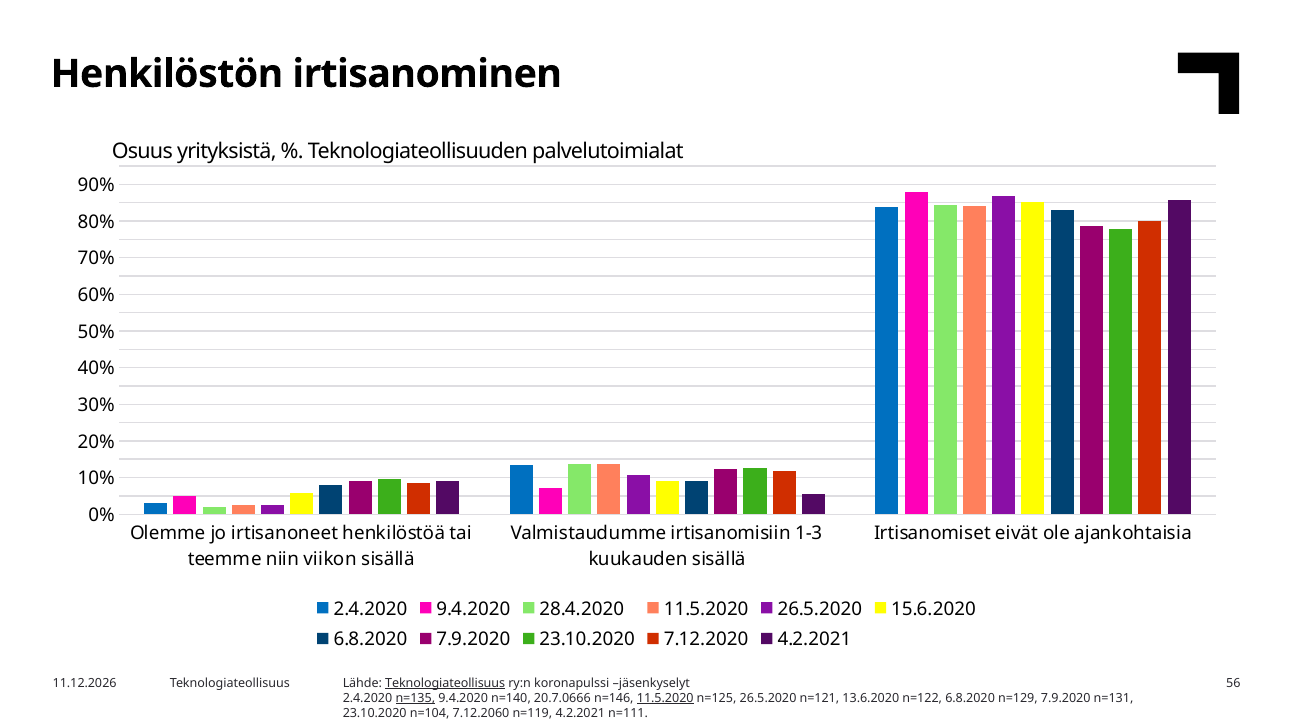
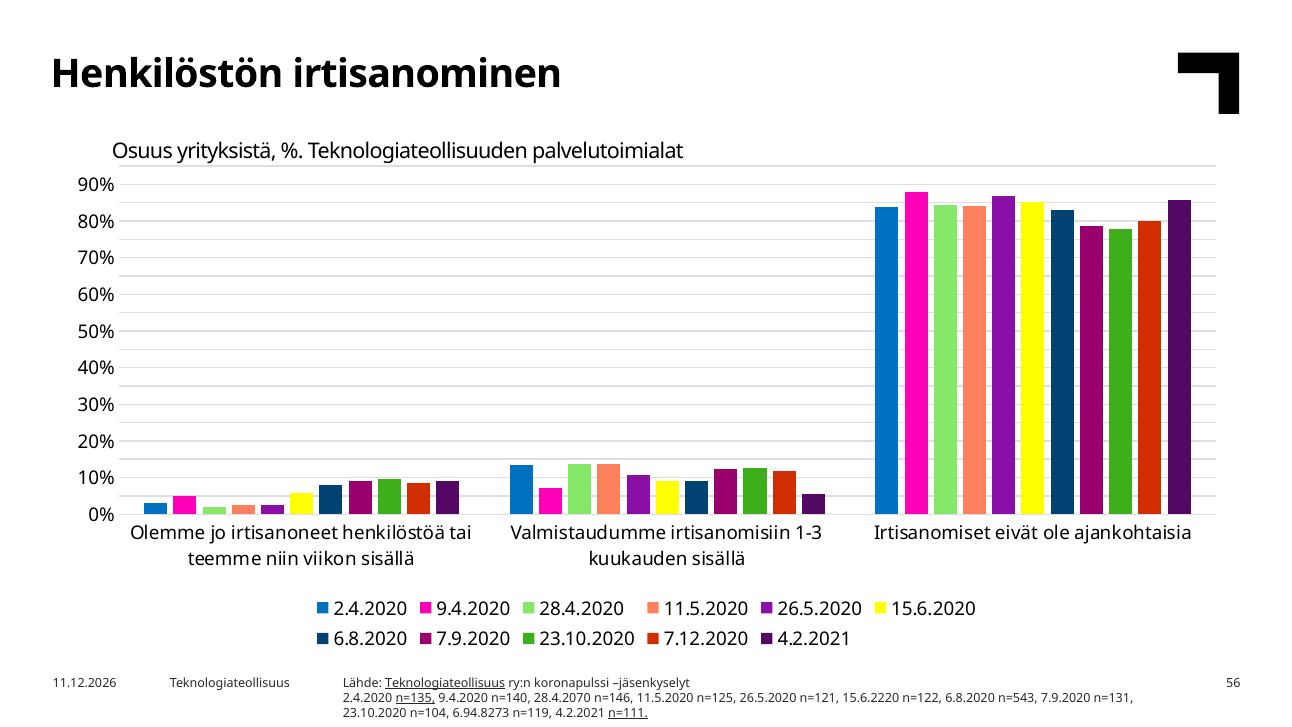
20.7.0666: 20.7.0666 -> 28.4.2070 (562, 698)
11.5.2020 underline: present -> none (665, 698)
13.6.2020: 13.6.2020 -> 15.6.2220 (871, 698)
n=129: n=129 -> n=543 (1018, 698)
7.12.2060: 7.12.2060 -> 6.94.8273 (481, 713)
n=111 underline: none -> present (628, 713)
